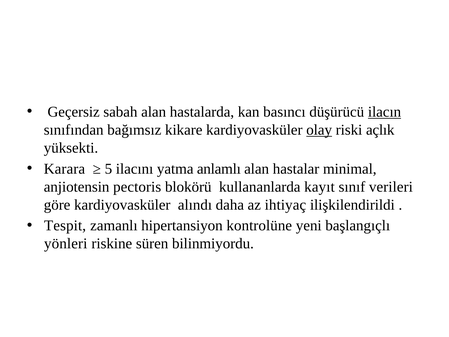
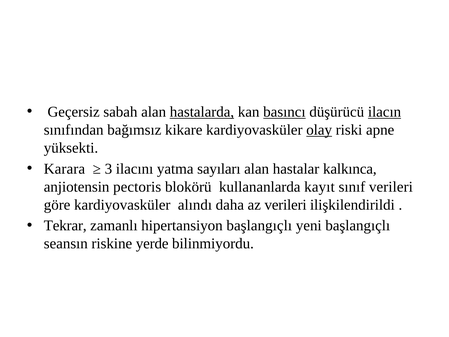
hastalarda underline: none -> present (202, 112)
basıncı underline: none -> present (284, 112)
açlık: açlık -> apne (380, 130)
5: 5 -> 3 (108, 169)
anlamlı: anlamlı -> sayıları (219, 169)
minimal: minimal -> kalkınca (350, 169)
az ihtiyaç: ihtiyaç -> verileri (286, 205)
Tespit: Tespit -> Tekrar (65, 226)
hipertansiyon kontrolüne: kontrolüne -> başlangıçlı (259, 226)
yönleri: yönleri -> seansın (66, 243)
süren: süren -> yerde (152, 243)
